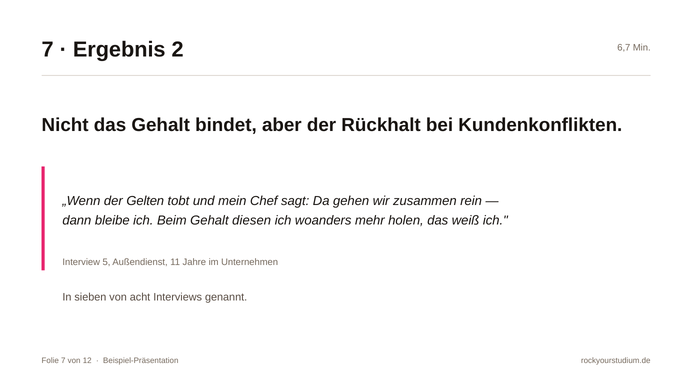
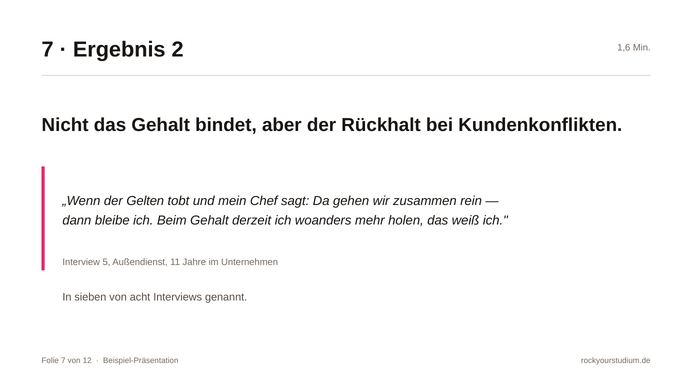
6,7: 6,7 -> 1,6 (624, 48)
diesen: diesen -> derzeit (252, 221)
